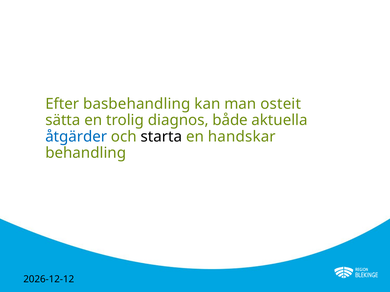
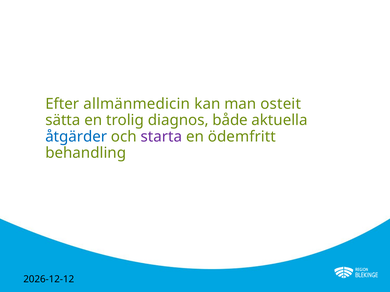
basbehandling: basbehandling -> allmänmedicin (137, 104)
starta colour: black -> purple (161, 137)
handskar: handskar -> ödemfritt (242, 137)
